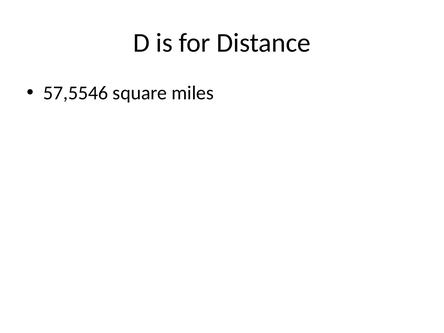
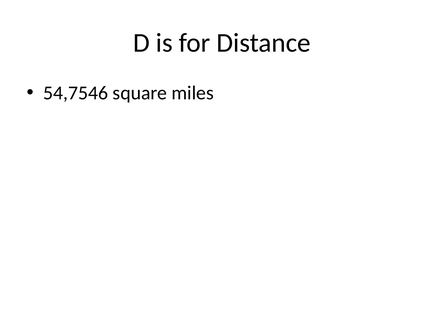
57,5546: 57,5546 -> 54,7546 (76, 93)
